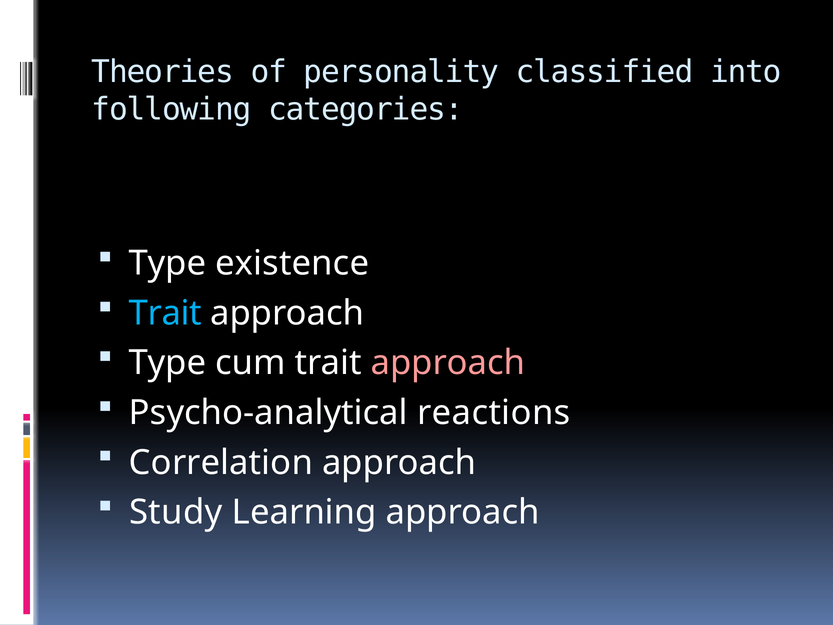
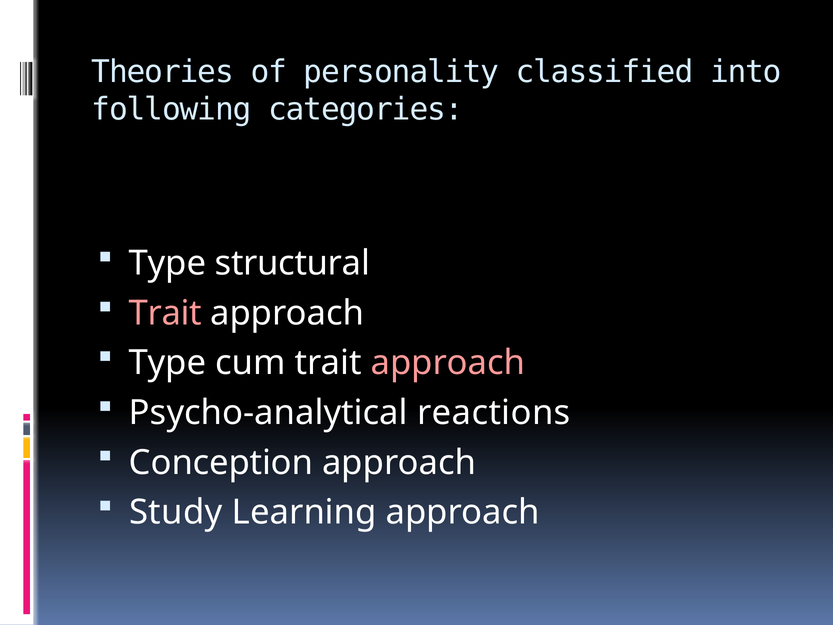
existence: existence -> structural (292, 263)
Trait colour: light blue -> pink (165, 313)
Correlation: Correlation -> Conception (221, 462)
